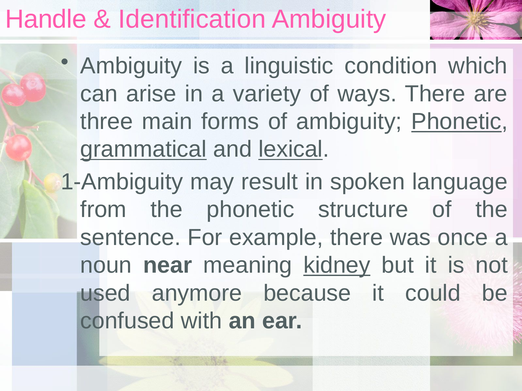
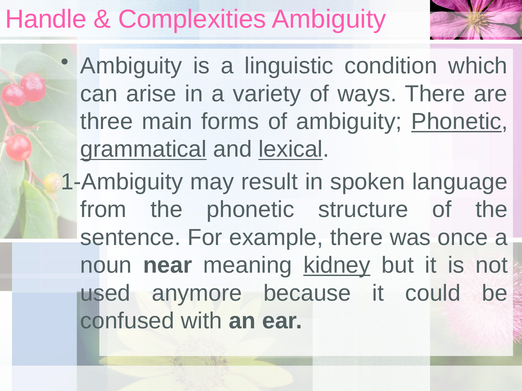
Identiﬁcation: Identiﬁcation -> Complexities (192, 19)
